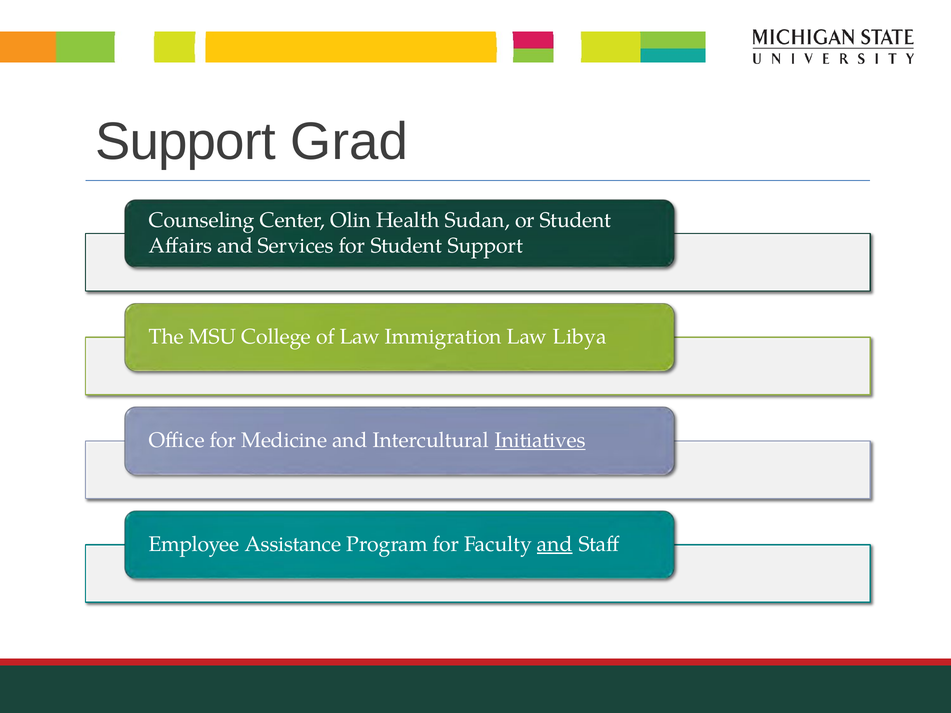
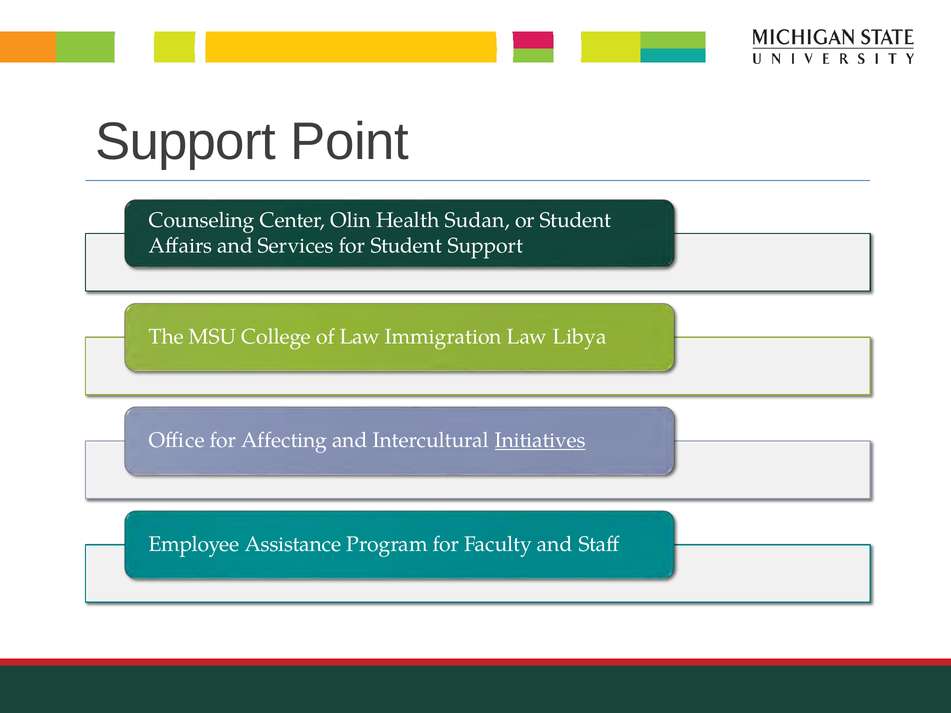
Grad: Grad -> Point (350, 142)
Medicine: Medicine -> Affecting (284, 441)
and underline: present -> none (555, 544)
